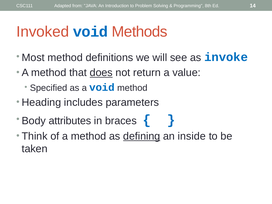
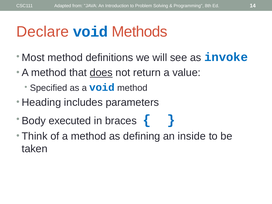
Invoked: Invoked -> Declare (43, 32)
attributes: attributes -> executed (70, 121)
defining underline: present -> none (142, 136)
